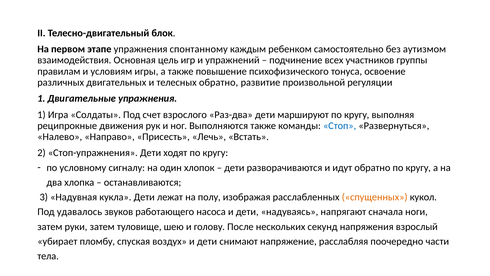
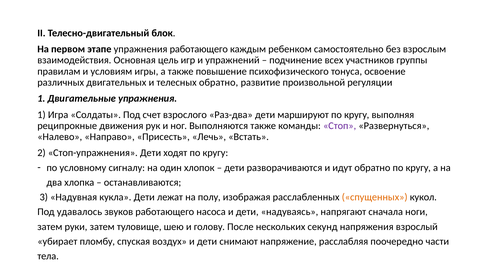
упражнения спонтанному: спонтанному -> работающего (199, 49)
аутизмом: аутизмом -> взрослым (425, 49)
Стоп colour: blue -> purple (340, 126)
